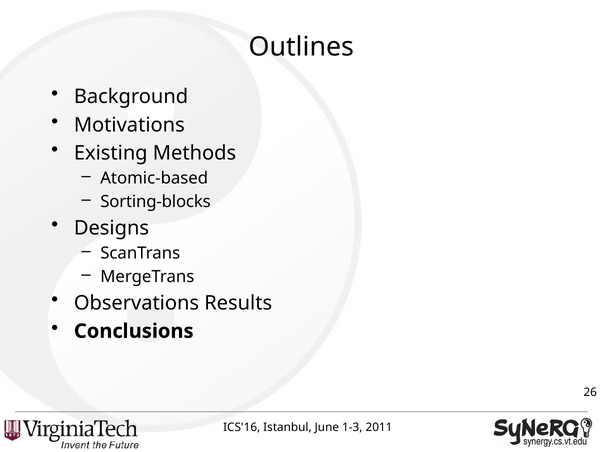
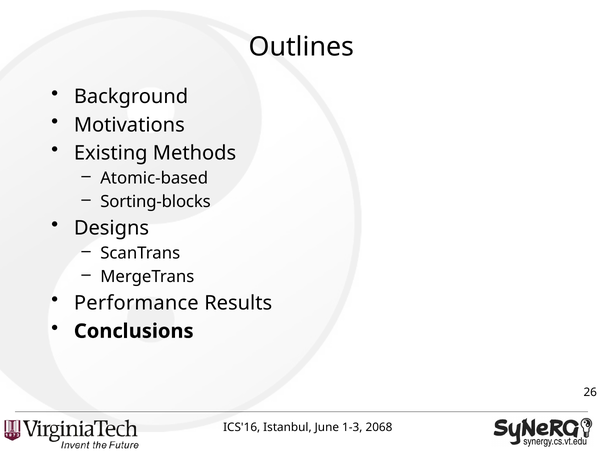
Observations: Observations -> Performance (136, 303)
2011: 2011 -> 2068 (379, 428)
